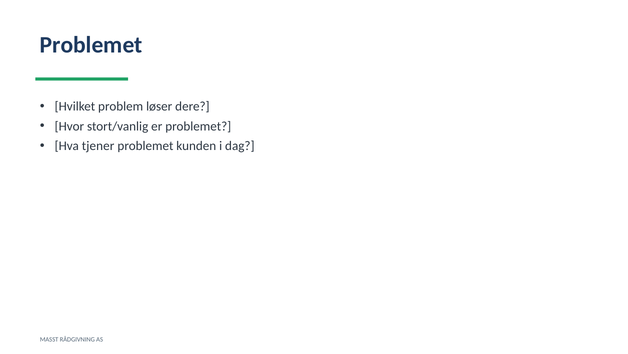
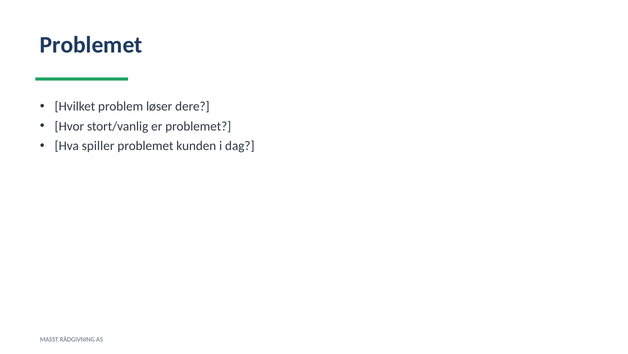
tjener: tjener -> spiller (98, 146)
